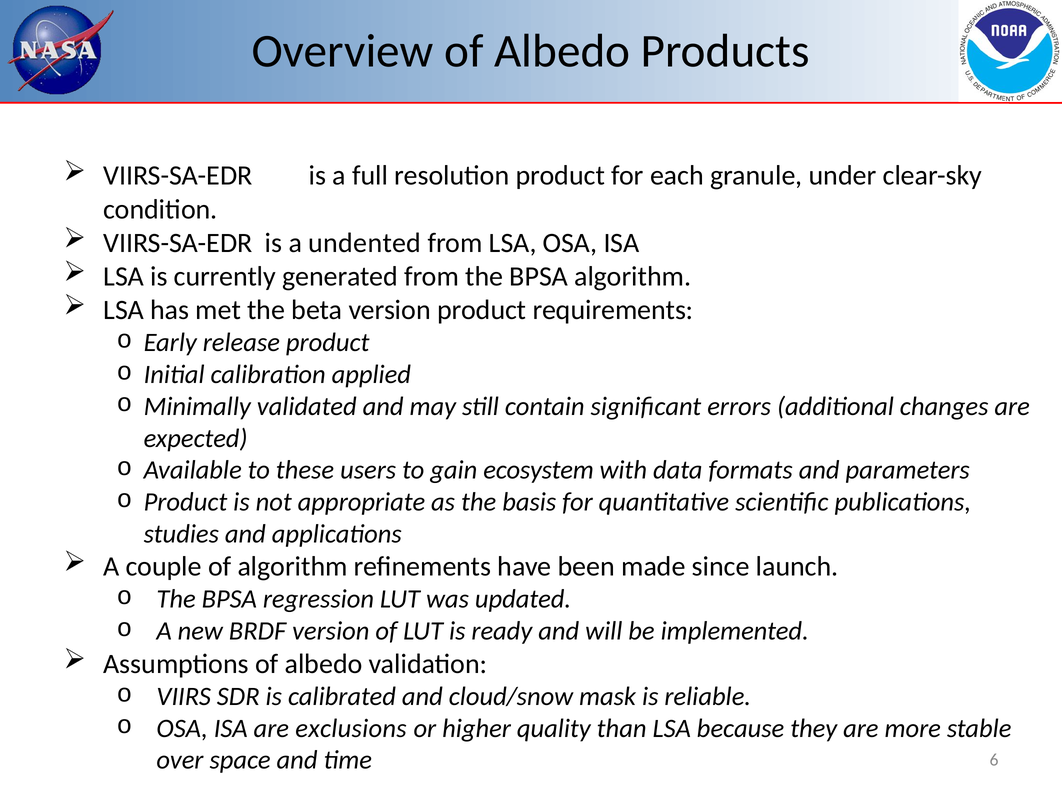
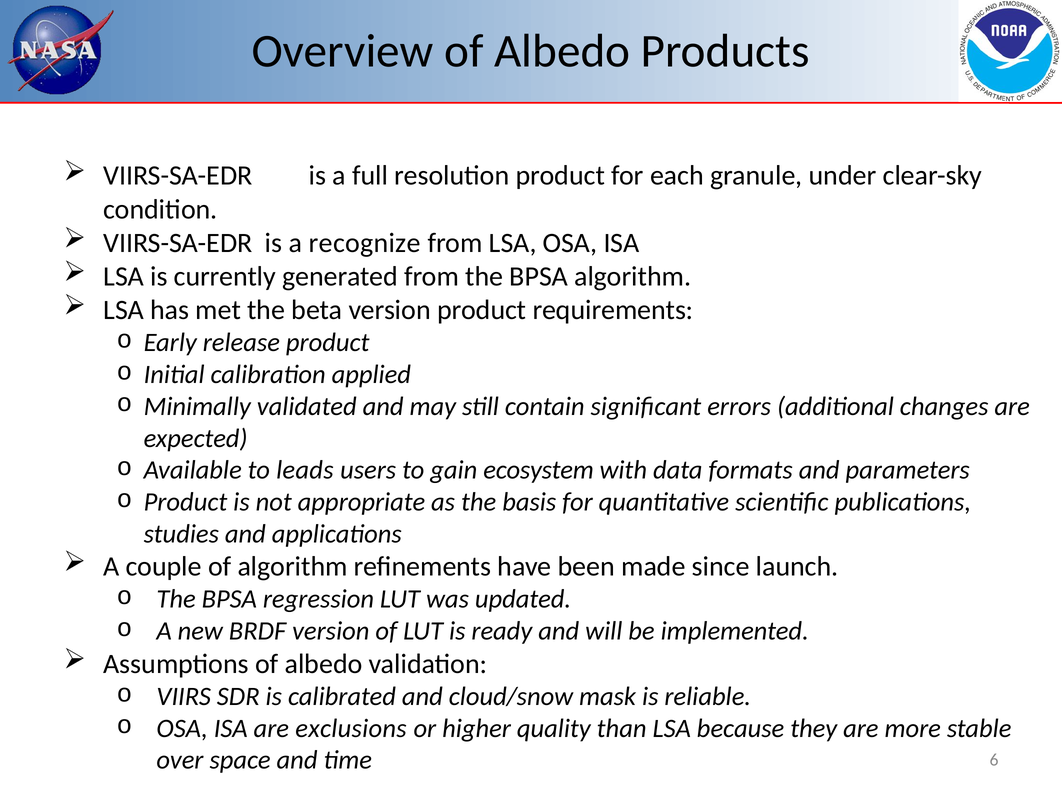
undented: undented -> recognize (365, 243)
these: these -> leads (305, 470)
